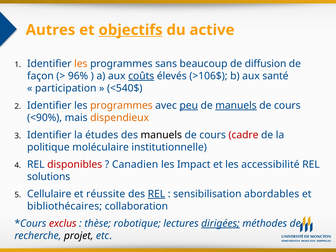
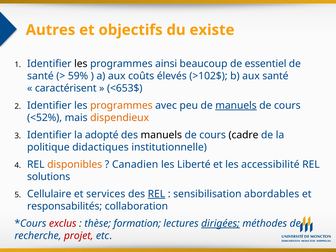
objectifs underline: present -> none (131, 30)
active: active -> existe (212, 30)
les colour: orange -> black (81, 64)
sans: sans -> ainsi (166, 64)
diffusion: diffusion -> essentiel (266, 64)
façon: façon -> santé (40, 76)
96%: 96% -> 59% (78, 76)
coûts underline: present -> none (141, 76)
>106$: >106$ -> >102$ (208, 76)
participation: participation -> caractérisent (66, 88)
<540$: <540$ -> <653$ (125, 88)
peu underline: present -> none (189, 105)
<90%: <90% -> <52% (45, 118)
études: études -> adopté (102, 135)
cadre colour: red -> black (243, 135)
moléculaire: moléculaire -> didactiques (100, 147)
disponibles colour: red -> orange (75, 164)
Impact: Impact -> Liberté (194, 164)
réussite: réussite -> services (106, 194)
bibliothécaires: bibliothécaires -> responsabilités (65, 206)
robotique: robotique -> formation (137, 223)
projet colour: black -> red (79, 236)
